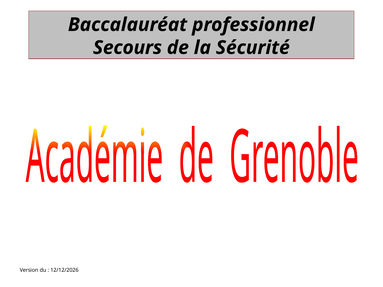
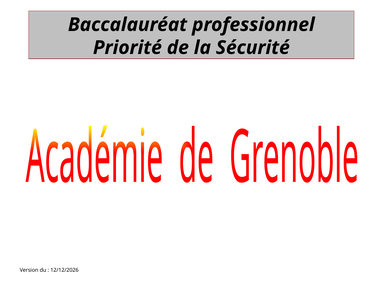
Secours: Secours -> Priorité (127, 48)
